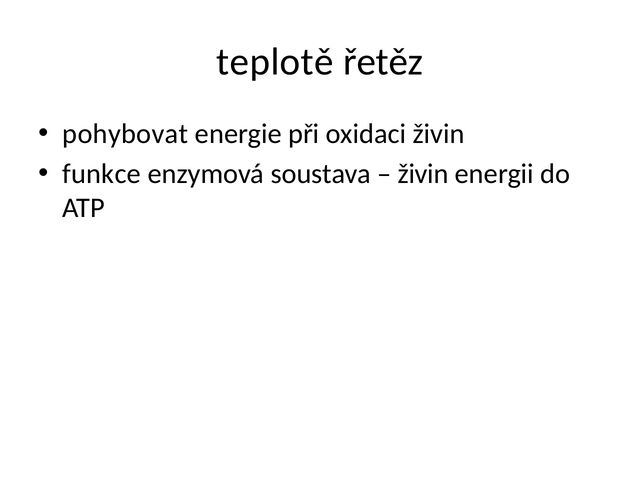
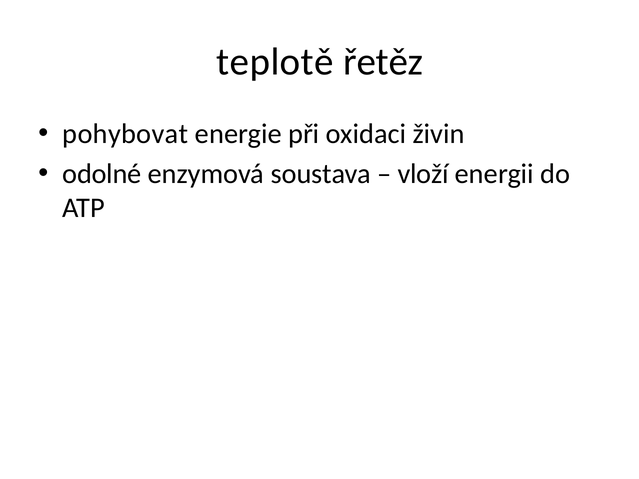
funkce: funkce -> odolné (102, 174)
živin: živin -> vloží (423, 174)
